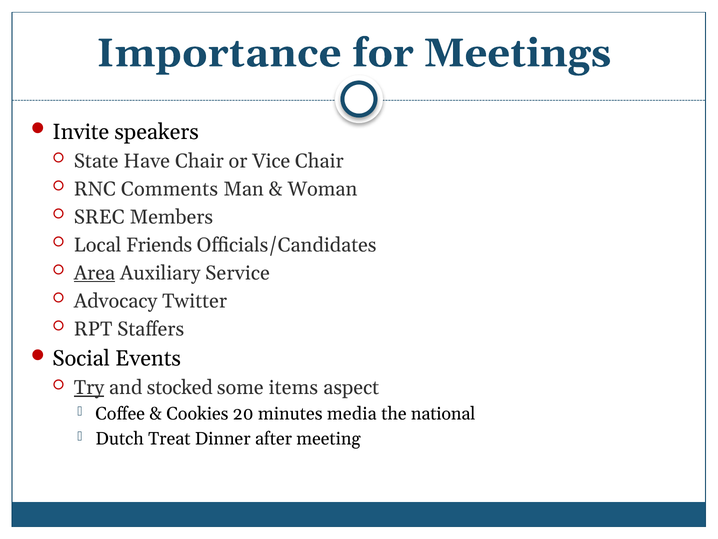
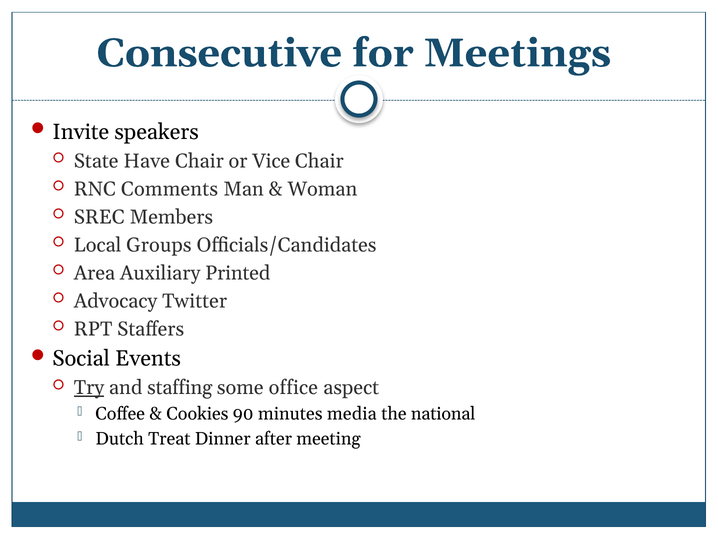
Importance: Importance -> Consecutive (219, 53)
Friends: Friends -> Groups (159, 245)
Area underline: present -> none (94, 273)
Service: Service -> Printed (238, 273)
stocked: stocked -> staffing (180, 387)
items: items -> office (293, 387)
20: 20 -> 90 (243, 413)
